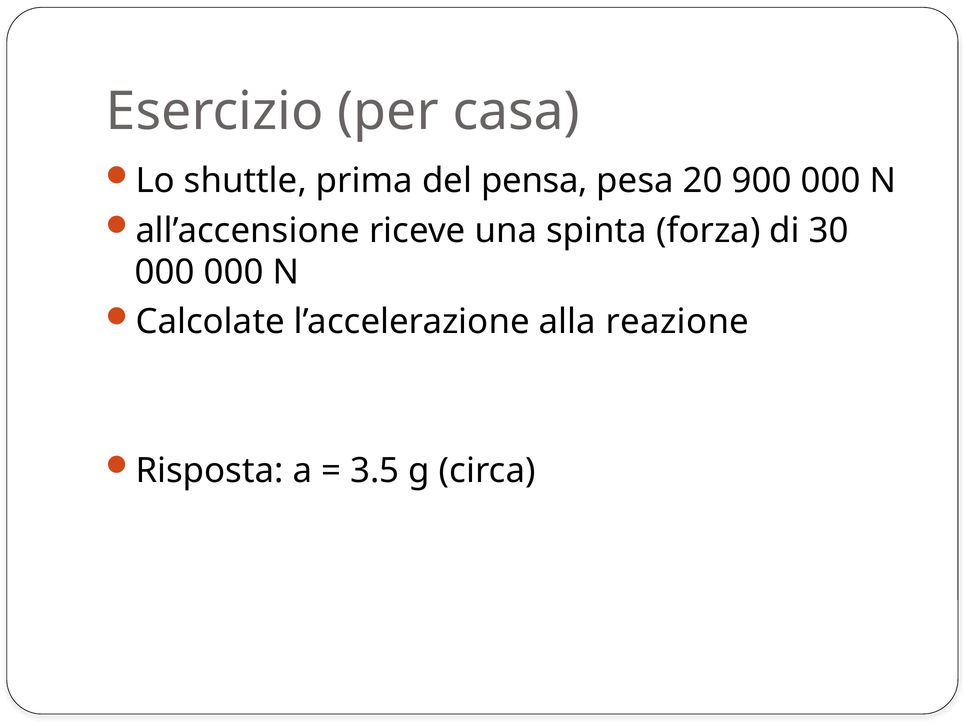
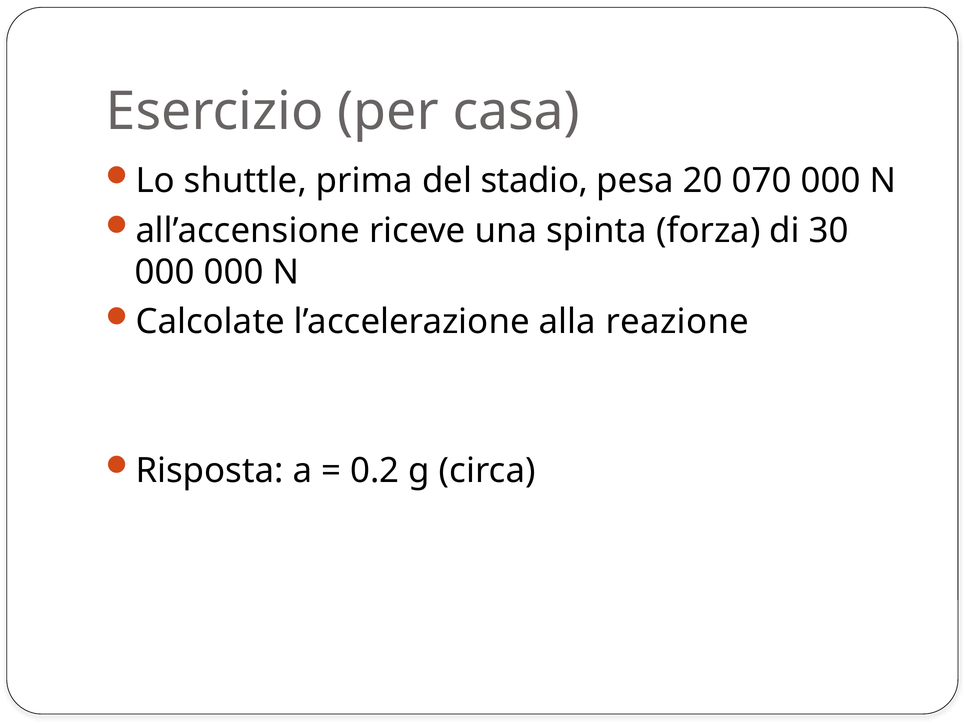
pensa: pensa -> stadio (534, 181)
900: 900 -> 070 (762, 181)
3.5: 3.5 -> 0.2 (375, 471)
